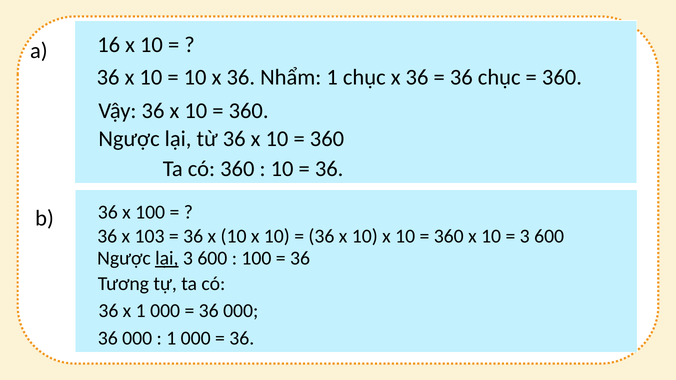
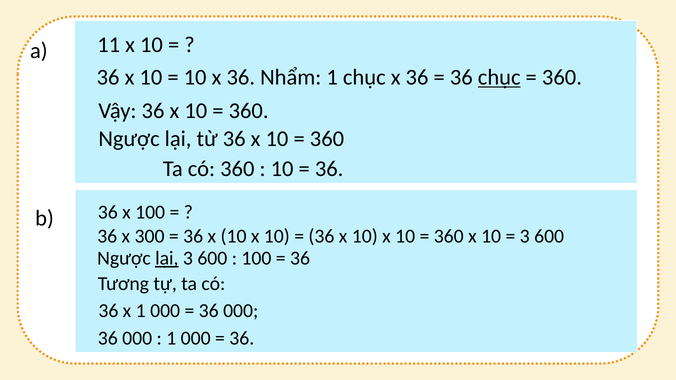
16: 16 -> 11 (109, 45)
chục underline: none -> present (499, 77)
103: 103 -> 300 (150, 236)
